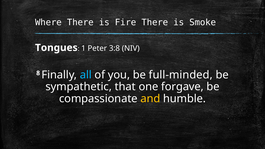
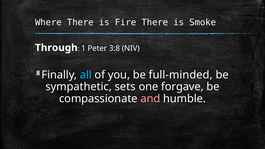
Tongues: Tongues -> Through (56, 48)
that: that -> sets (125, 87)
and colour: yellow -> pink (150, 99)
